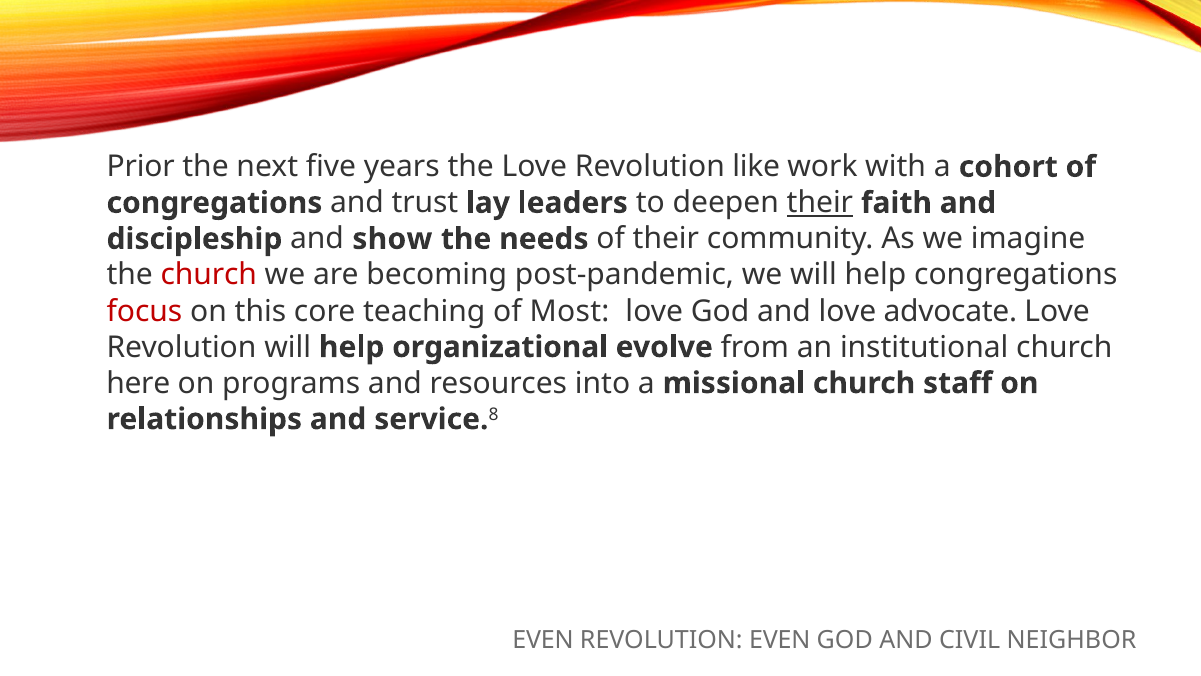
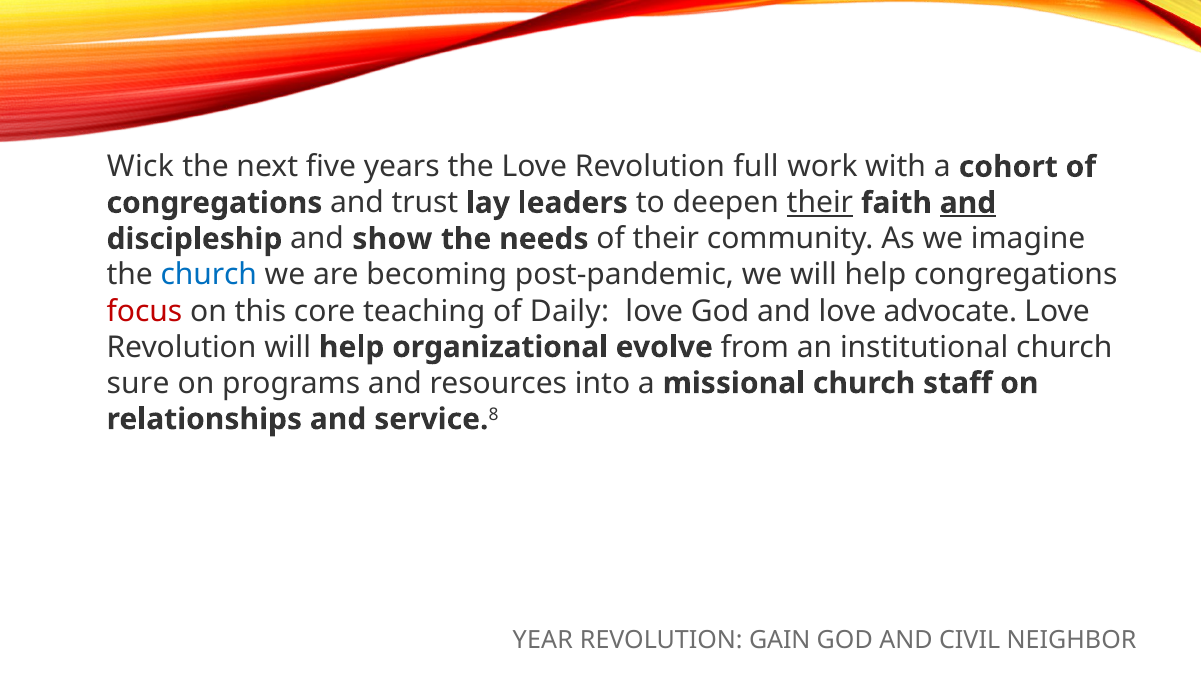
Prior: Prior -> Wick (140, 167)
like: like -> full (756, 167)
and underline: none -> present (968, 203)
church colour: red -> blue (209, 275)
Most: Most -> Daily (570, 311)
here: here -> sure (138, 383)
EVEN: EVEN -> YEAR (543, 640)
REVOLUTION EVEN: EVEN -> GAIN (780, 640)
